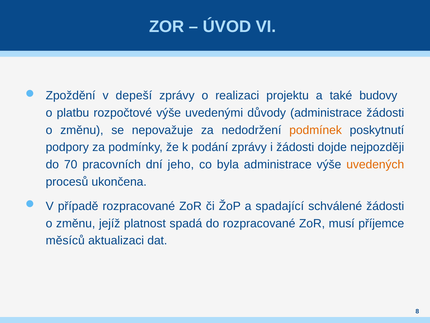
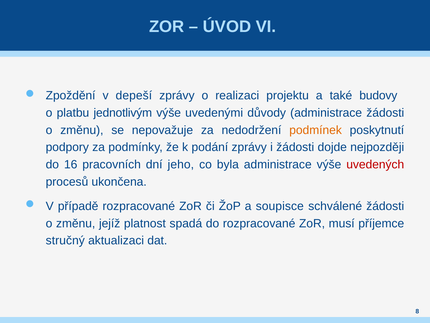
rozpočtové: rozpočtové -> jednotlivým (123, 113)
70: 70 -> 16 (71, 164)
uvedených colour: orange -> red (375, 164)
spadající: spadající -> soupisce (280, 206)
měsíců: měsíců -> stručný (65, 240)
